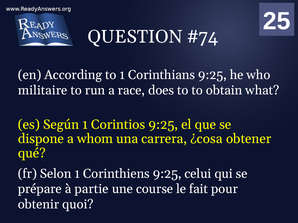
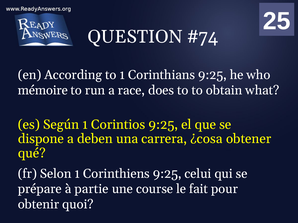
militaire: militaire -> mémoire (43, 90)
whom: whom -> deben (95, 139)
